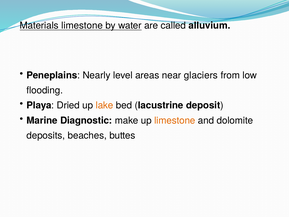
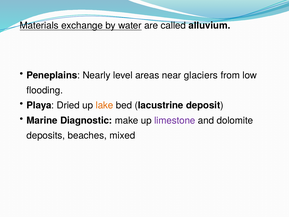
Materials limestone: limestone -> exchange (82, 26)
limestone colour: orange -> purple (175, 120)
buttes: buttes -> mixed (122, 135)
